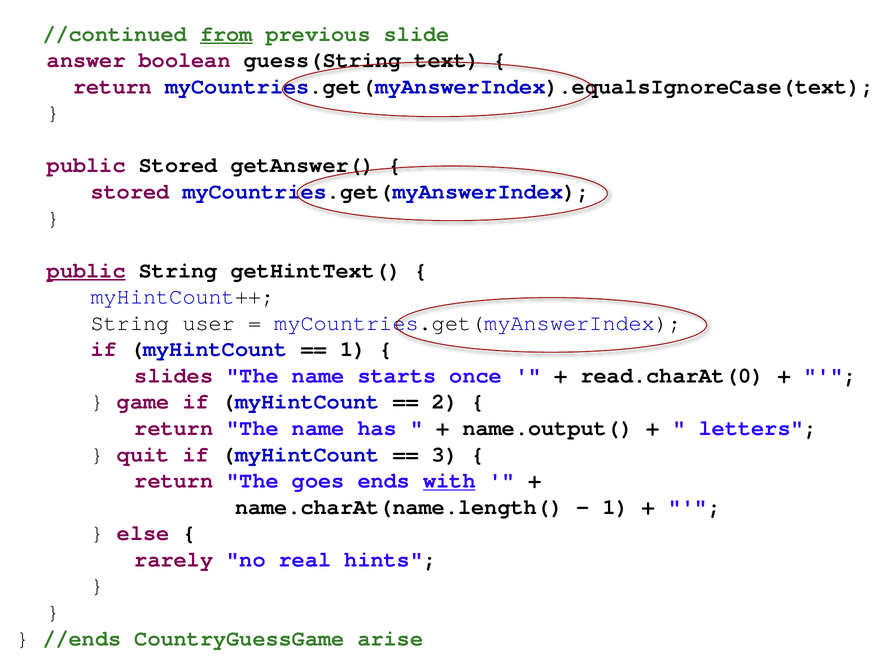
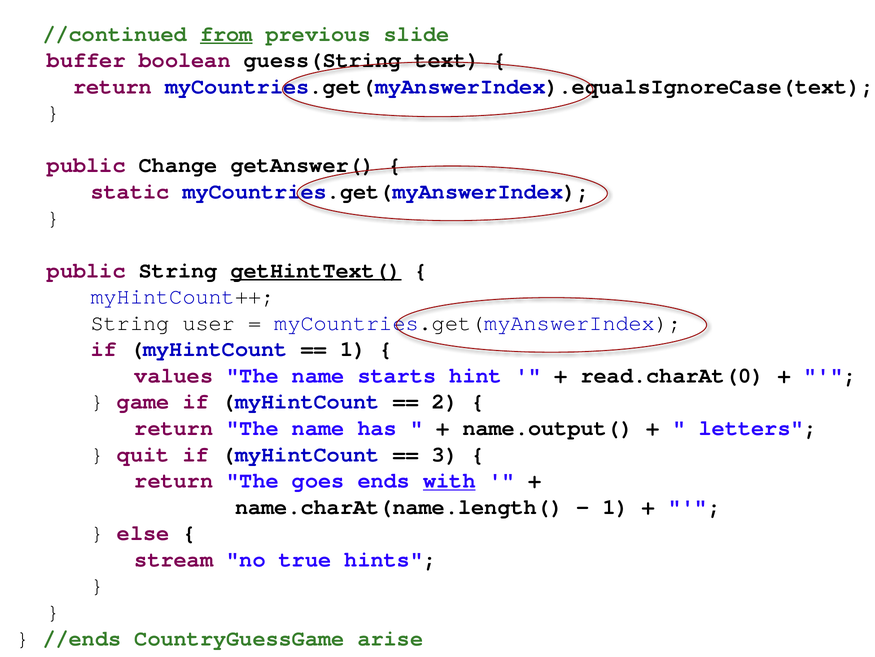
answer: answer -> buffer (86, 60)
public Stored: Stored -> Change (178, 165)
stored: stored -> static (130, 191)
public underline: present -> none (86, 270)
getHintText( underline: none -> present (316, 270)
slides: slides -> values (174, 375)
once: once -> hint (476, 375)
rarely: rarely -> stream (174, 559)
real: real -> true (305, 559)
